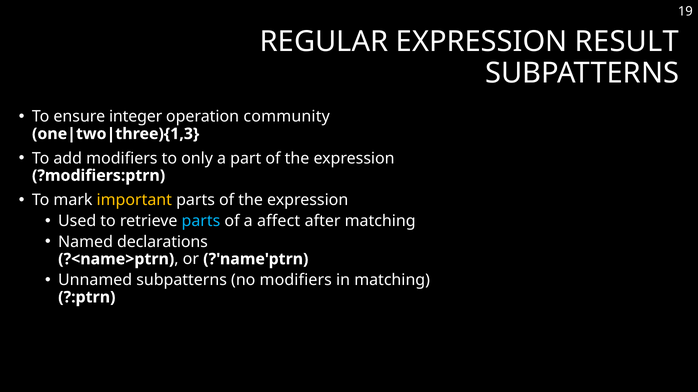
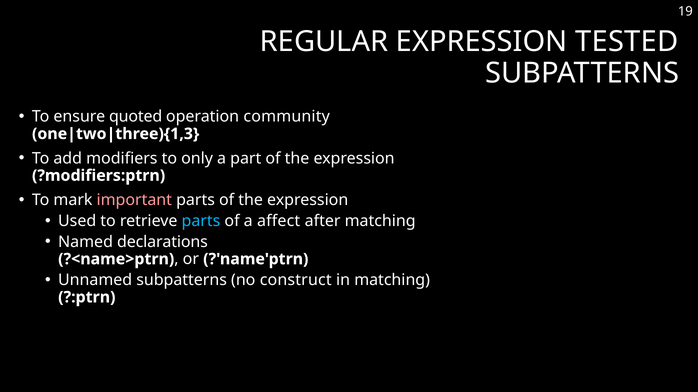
RESULT: RESULT -> TESTED (627, 42)
integer: integer -> quoted (136, 117)
important colour: yellow -> pink (134, 200)
no modifiers: modifiers -> construct (296, 280)
